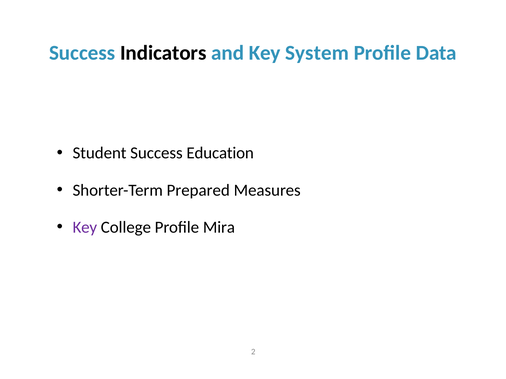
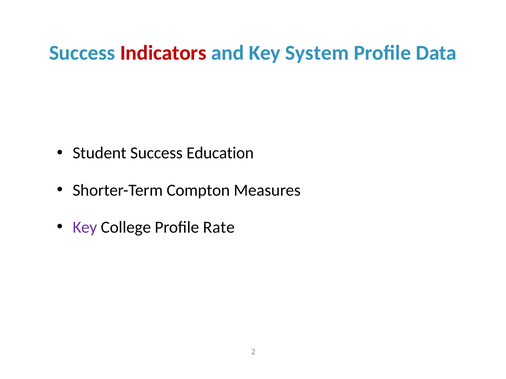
Indicators colour: black -> red (163, 53)
Prepared: Prepared -> Compton (198, 190)
Mira: Mira -> Rate (219, 228)
